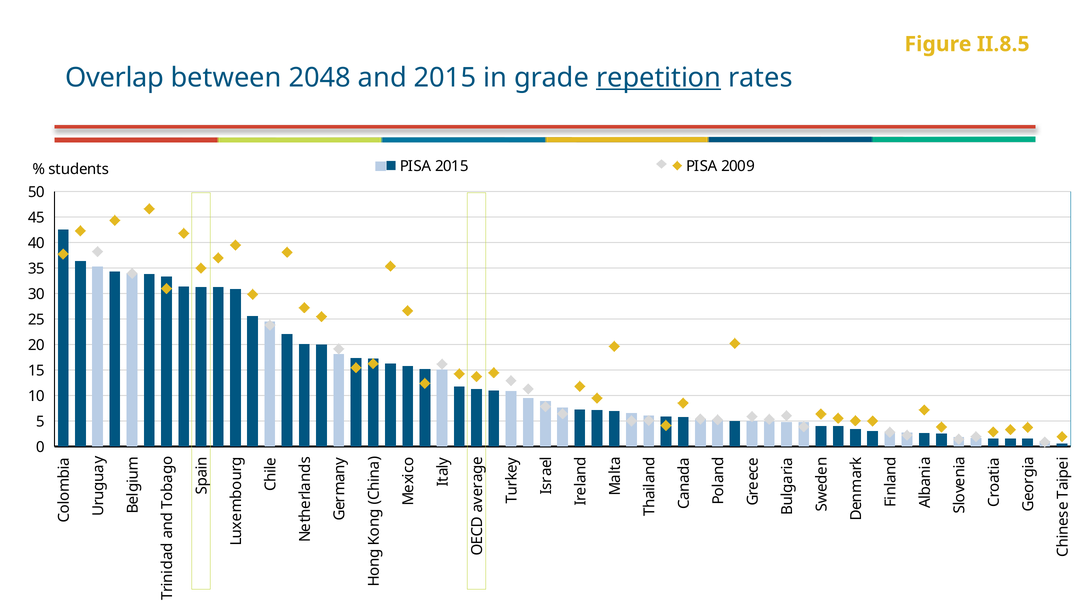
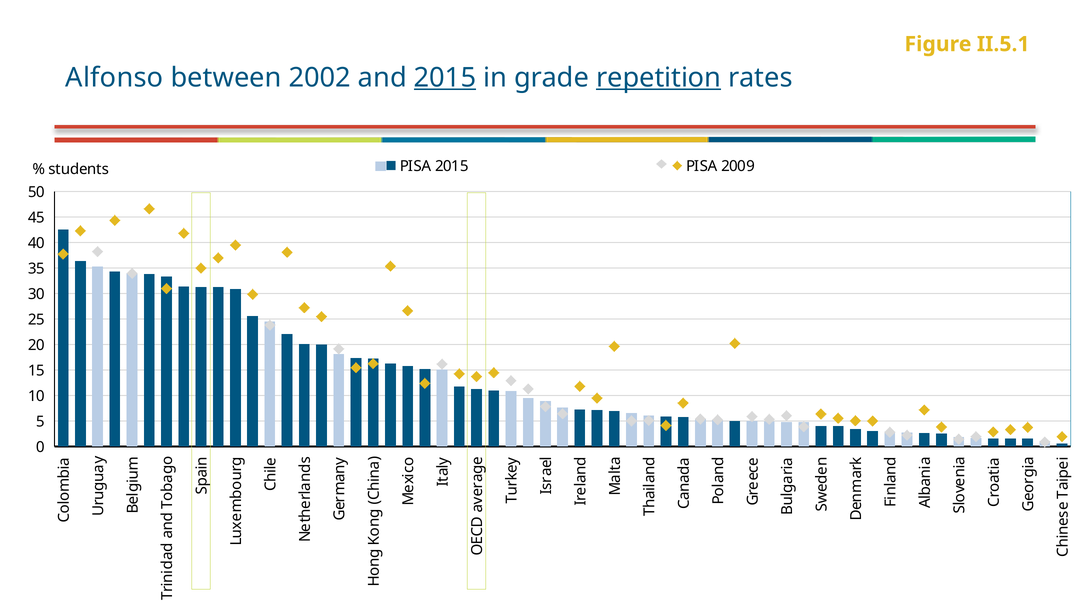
II.8.5: II.8.5 -> II.5.1 (1003, 44)
Overlap: Overlap -> Alfonso (114, 78)
2048: 2048 -> 2002 (320, 78)
2015 underline: none -> present (445, 78)
